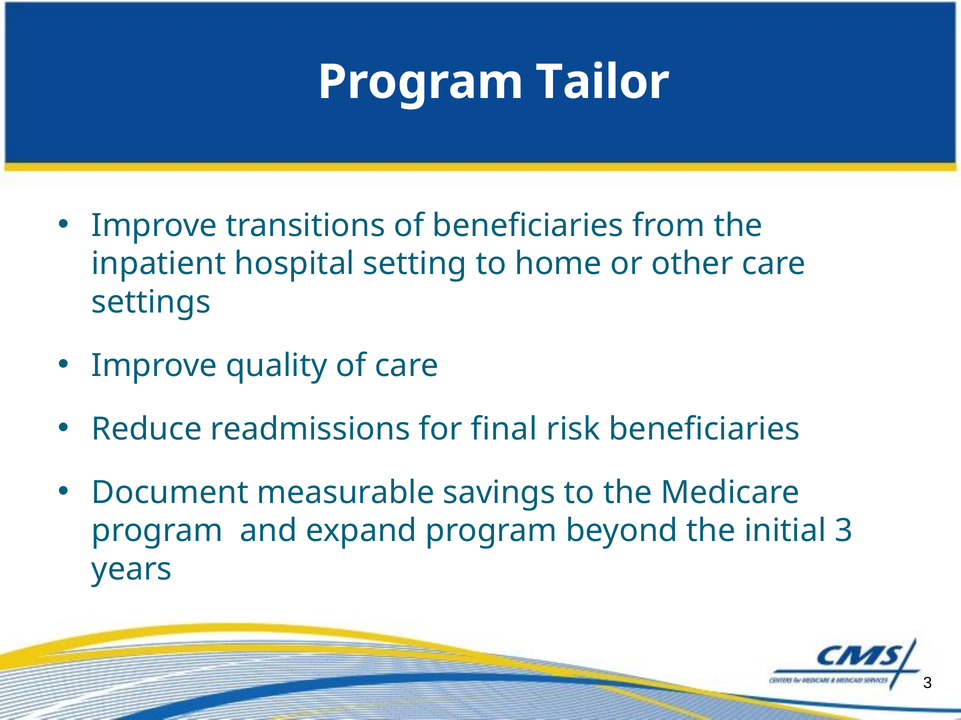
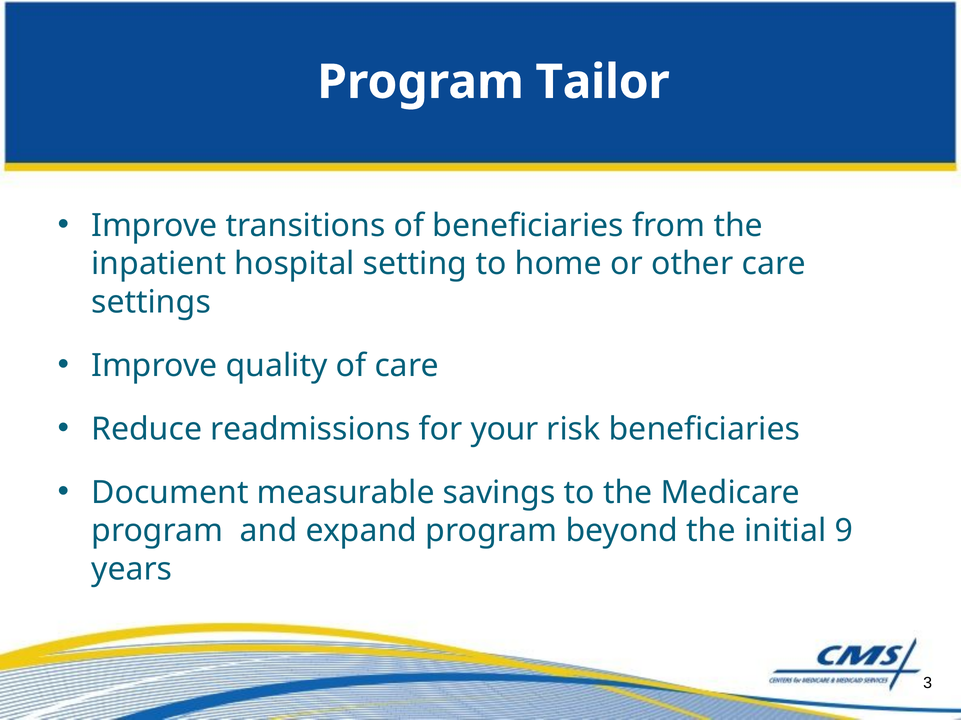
final: final -> your (505, 430)
initial 3: 3 -> 9 (844, 531)
